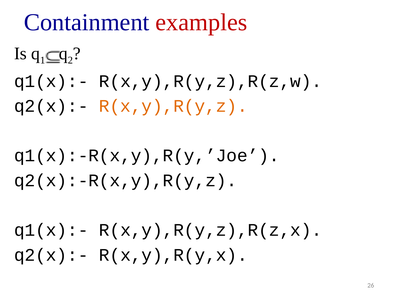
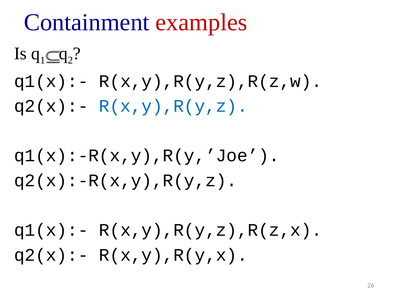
R(x,y),R(y,z colour: orange -> blue (173, 106)
